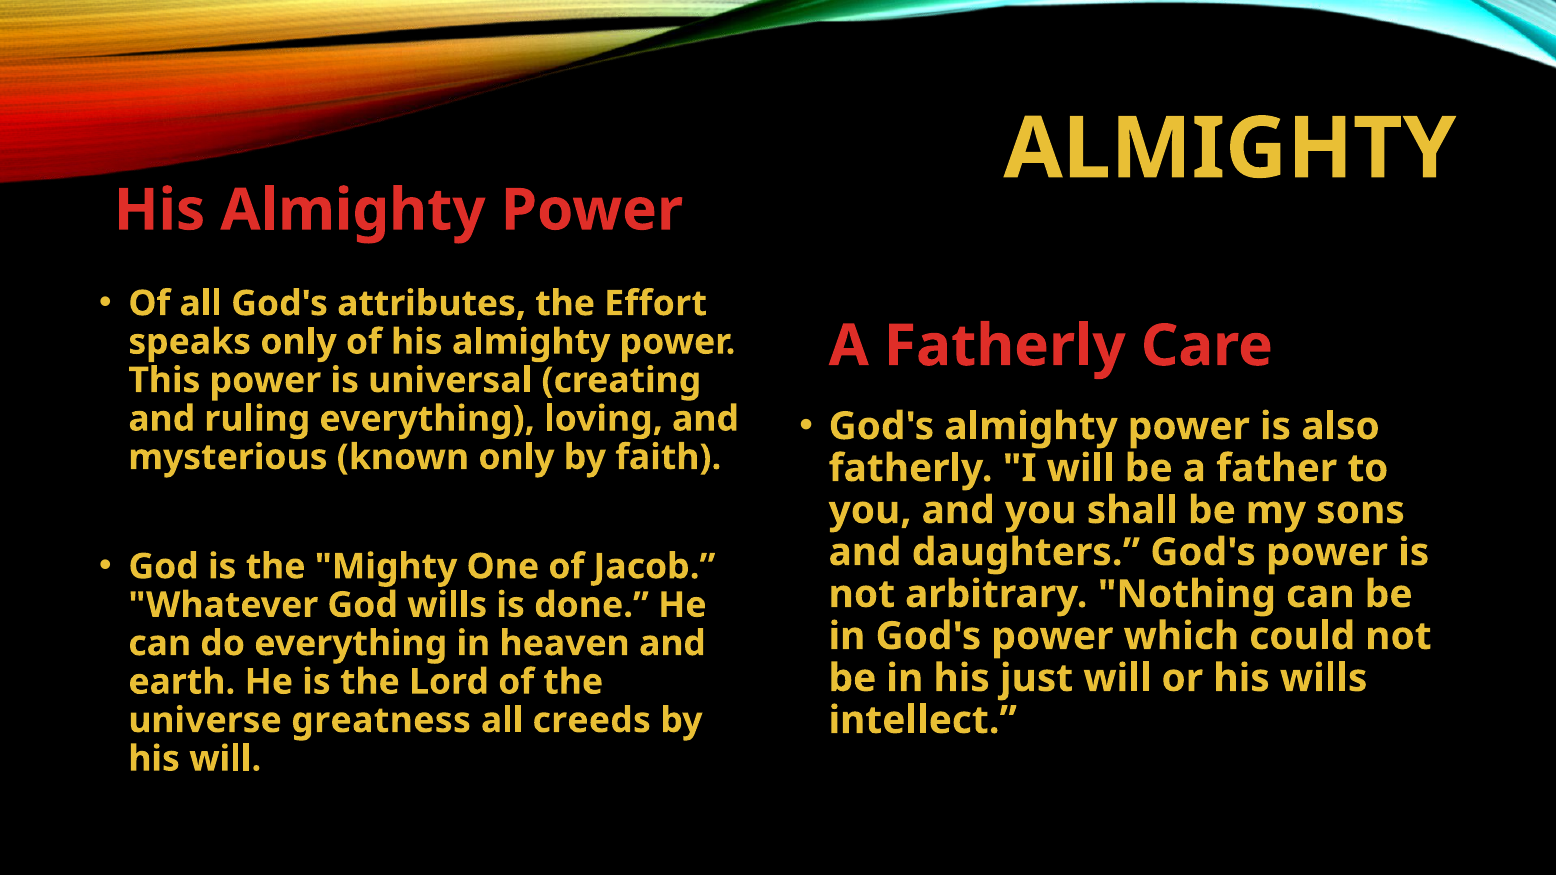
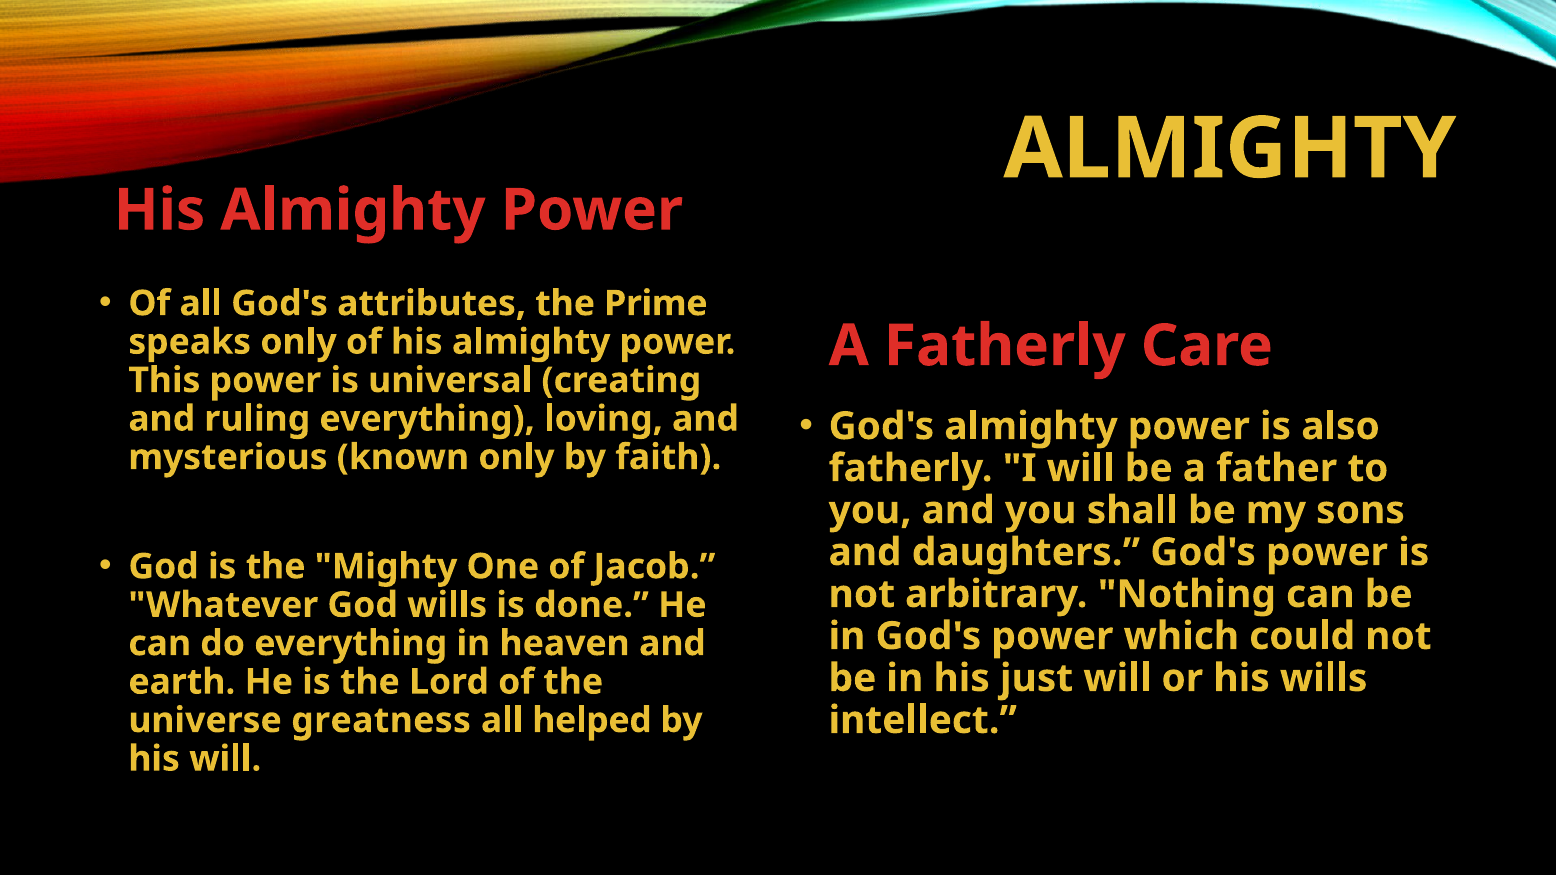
Effort: Effort -> Prime (656, 304)
creeds: creeds -> helped (592, 721)
